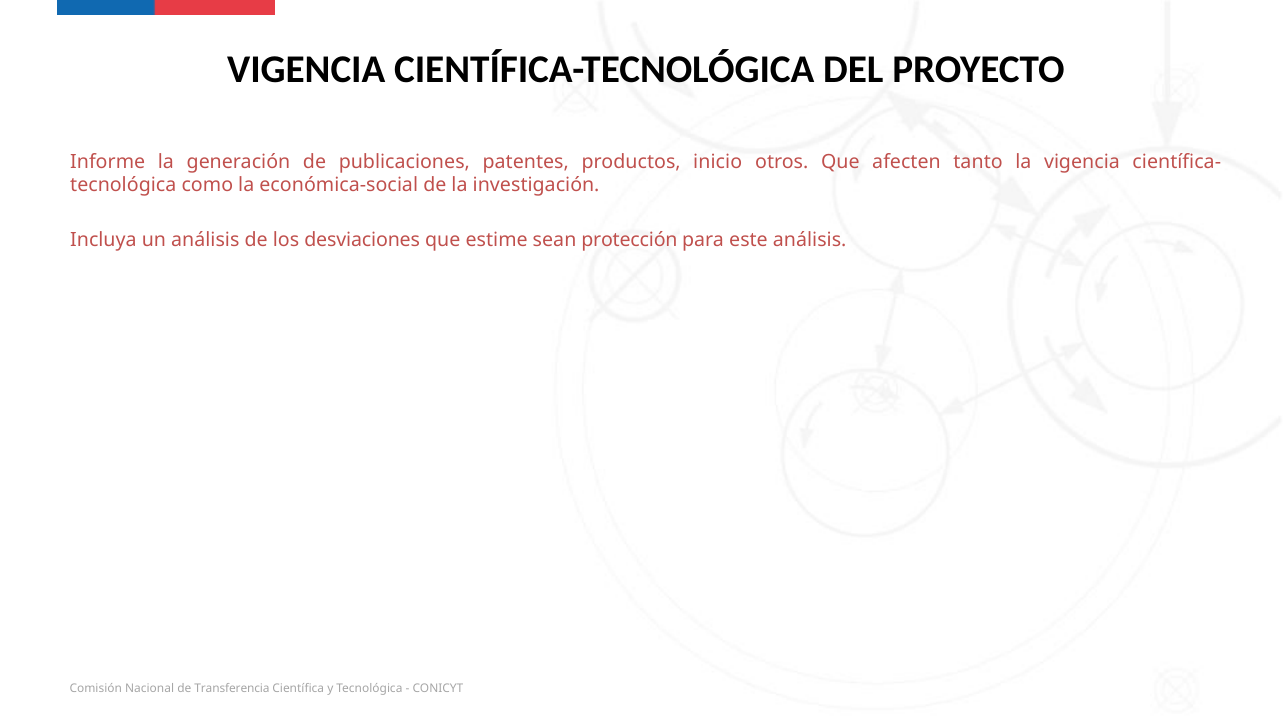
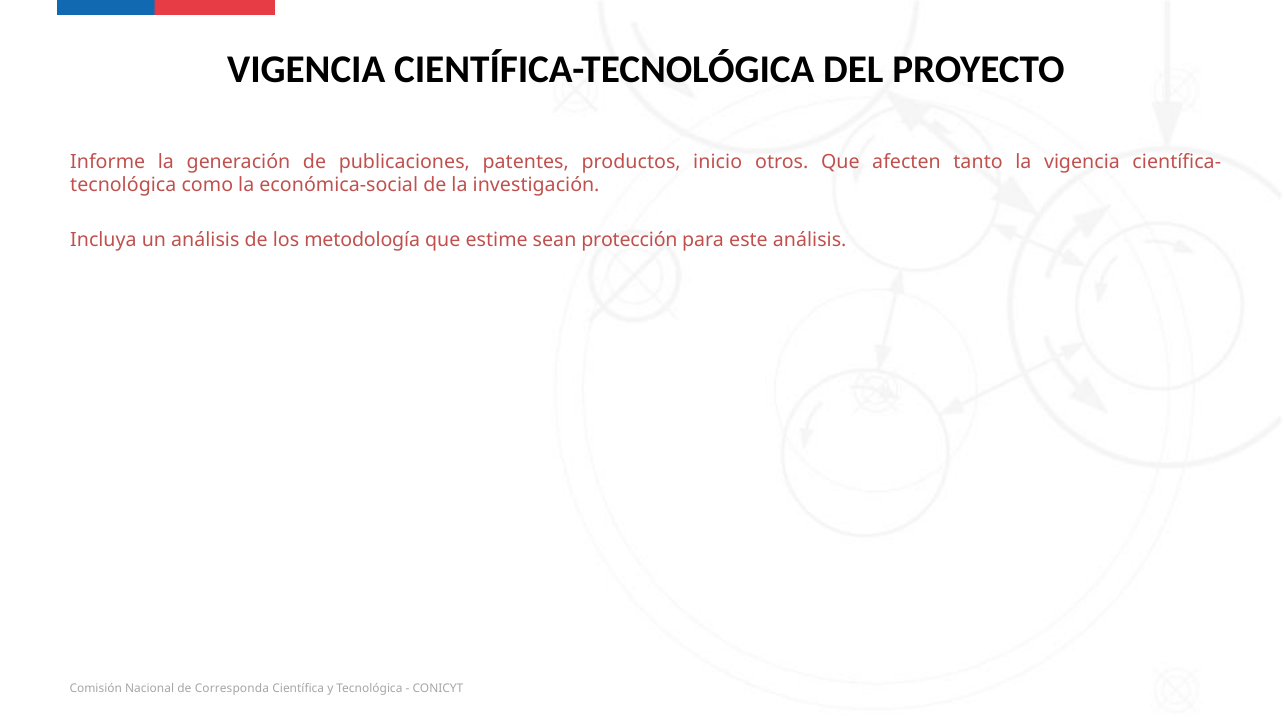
desviaciones: desviaciones -> metodología (362, 240)
Transferencia: Transferencia -> Corresponda (232, 689)
